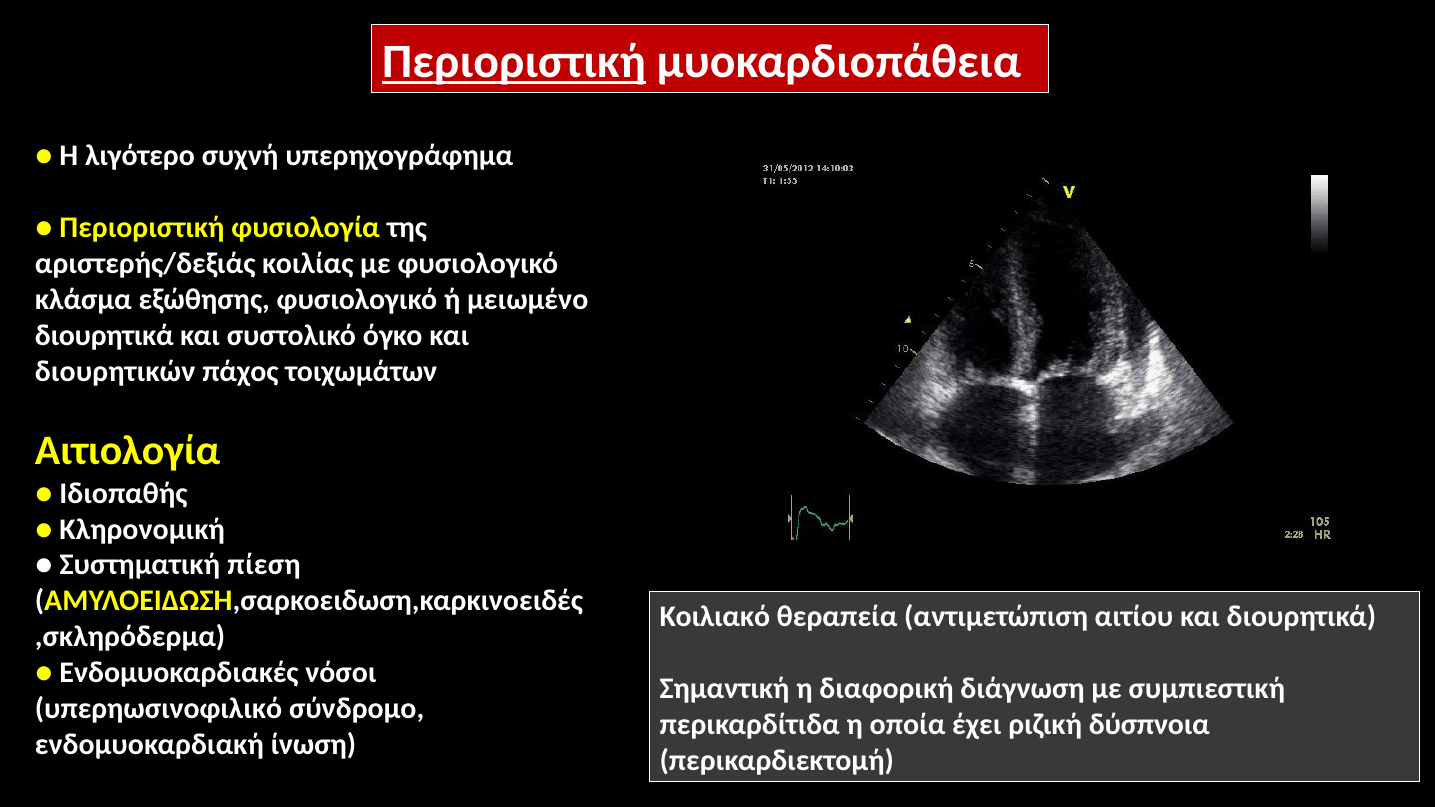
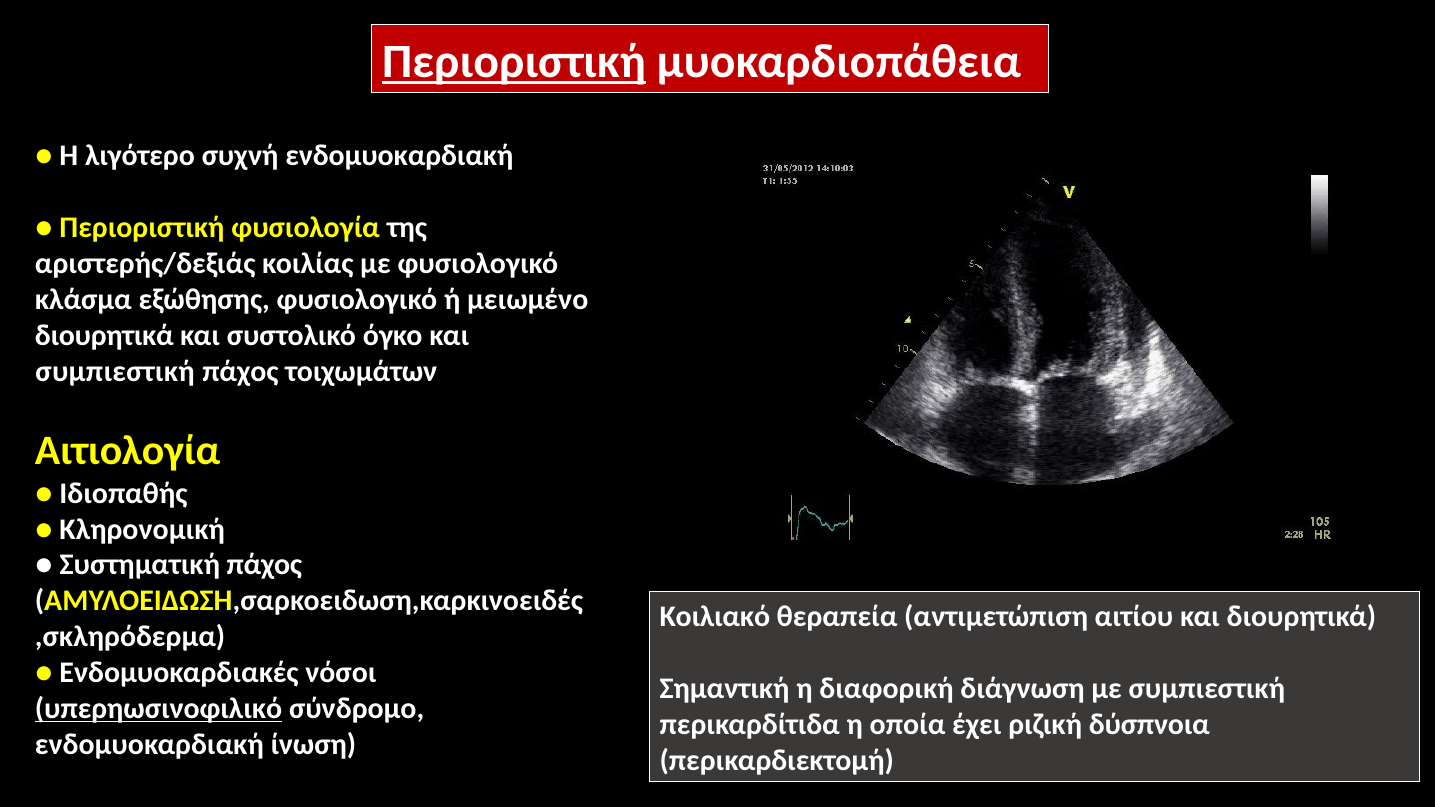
συχνή υπερηχογράφημα: υπερηχογράφημα -> ενδομυοκαρδιακή (399, 156)
διουρητικών: διουρητικών -> συμπιεστική (115, 371)
Συστηματική πίεση: πίεση -> πάχος (264, 565)
υπερηωσινοφιλικό underline: none -> present (159, 709)
